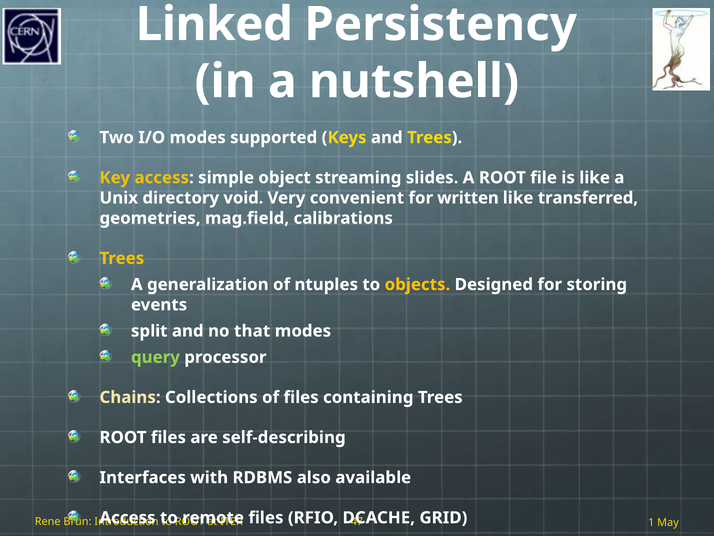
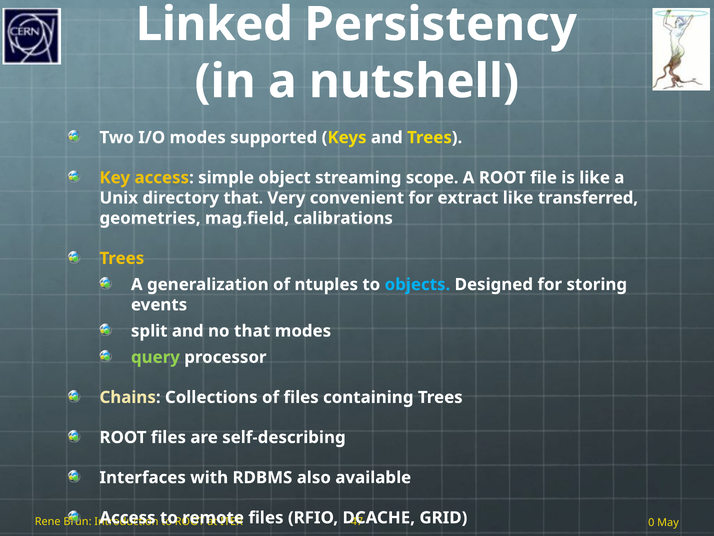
slides: slides -> scope (432, 178)
directory void: void -> that (243, 198)
written: written -> extract (468, 198)
objects colour: yellow -> light blue (417, 284)
1: 1 -> 0 (651, 522)
